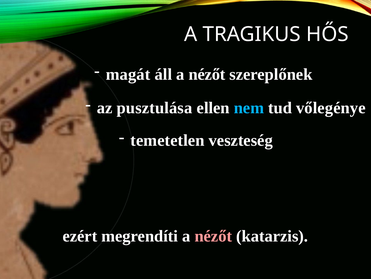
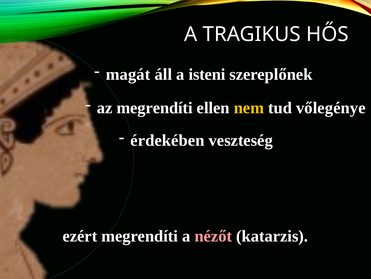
áll a nézőt: nézőt -> isteni (207, 74)
az pusztulása: pusztulása -> megrendíti (155, 108)
nem colour: light blue -> yellow (249, 108)
temetetlen: temetetlen -> érdekében (167, 140)
